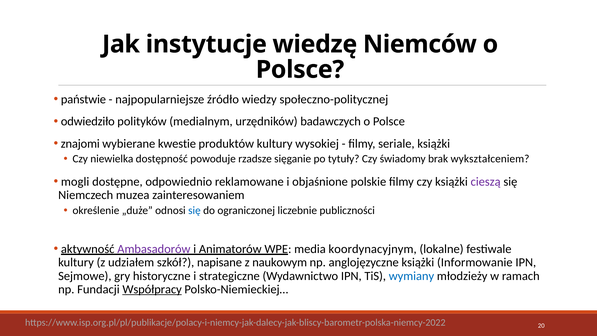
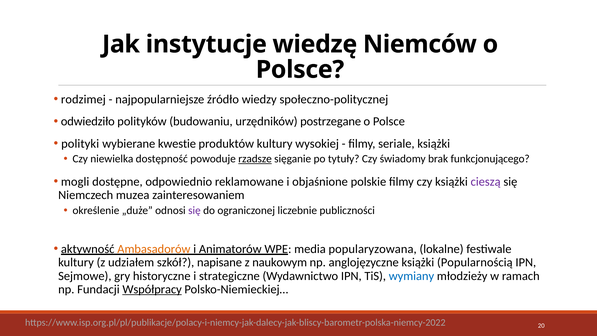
państwie: państwie -> rodzimej (83, 99)
medialnym: medialnym -> budowaniu (201, 121)
badawczych: badawczych -> postrzegane (331, 121)
znajomi: znajomi -> polityki (80, 144)
rzadsze underline: none -> present (255, 159)
wykształceniem: wykształceniem -> funkcjonującego (490, 159)
się colour: blue -> purple (194, 210)
Ambasadorów colour: purple -> orange (154, 249)
koordynacyjnym: koordynacyjnym -> popularyzowana (373, 249)
Informowanie: Informowanie -> Popularnością (475, 262)
